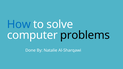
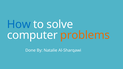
problems colour: black -> orange (85, 35)
